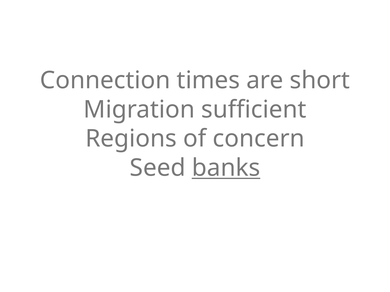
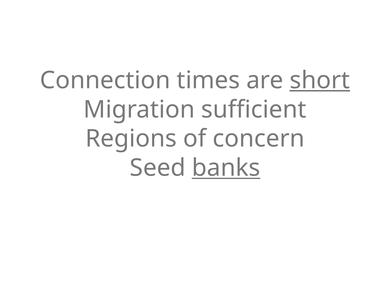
short underline: none -> present (320, 80)
